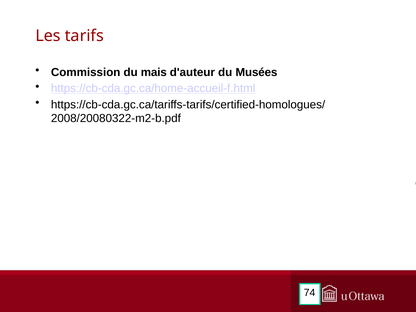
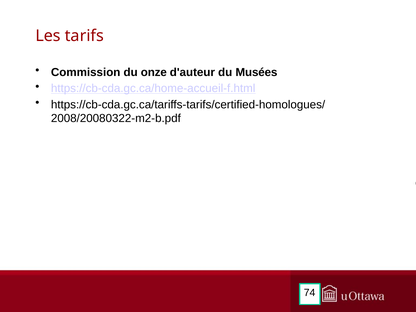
mais: mais -> onze (154, 72)
